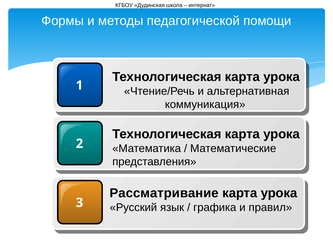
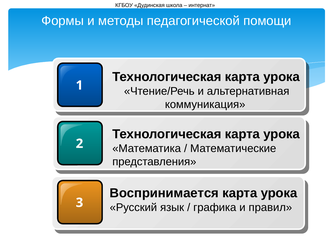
Рассматривание: Рассматривание -> Воспринимается (164, 193)
